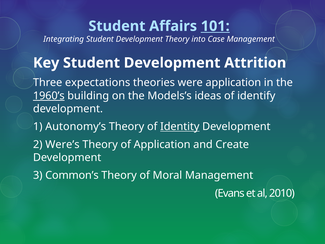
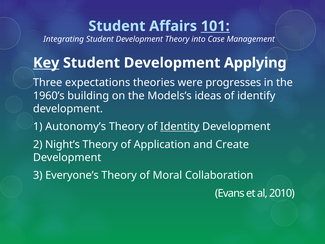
Key underline: none -> present (46, 63)
Attrition: Attrition -> Applying (255, 63)
were application: application -> progresses (233, 83)
1960’s underline: present -> none (49, 96)
Were’s: Were’s -> Night’s (62, 144)
Common’s: Common’s -> Everyone’s (72, 175)
Moral Management: Management -> Collaboration (219, 175)
